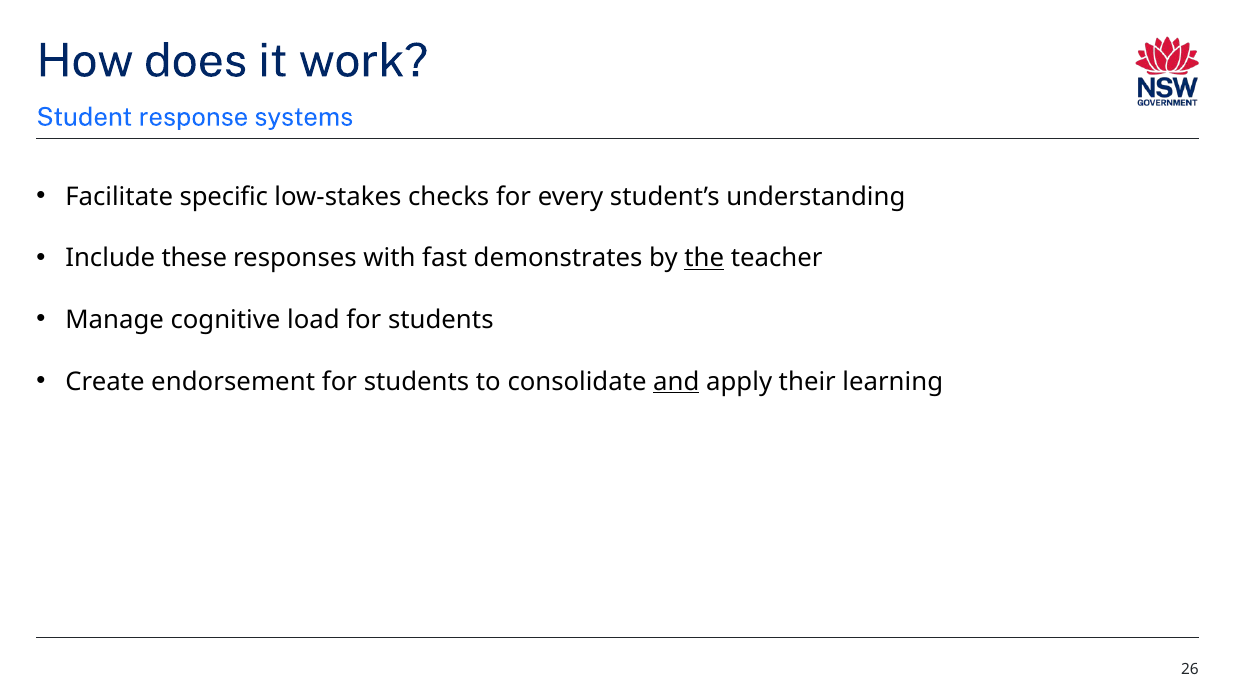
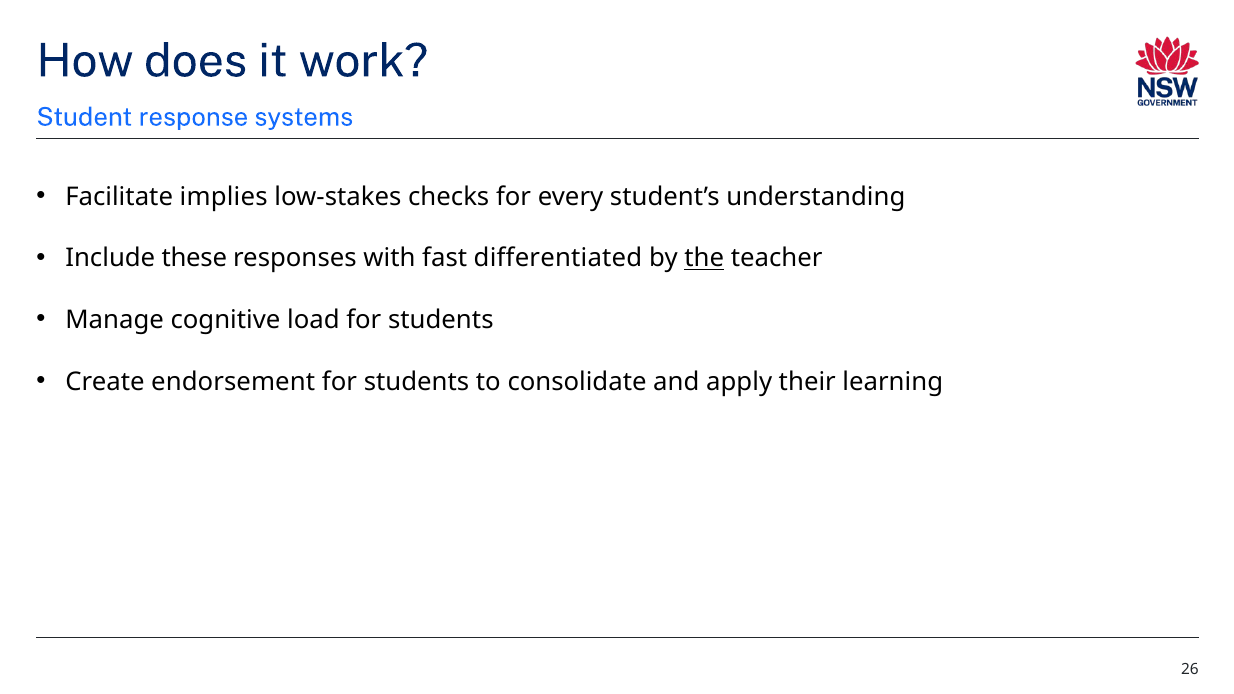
specific: specific -> implies (224, 197)
demonstrates: demonstrates -> differentiated (558, 258)
and underline: present -> none (676, 382)
